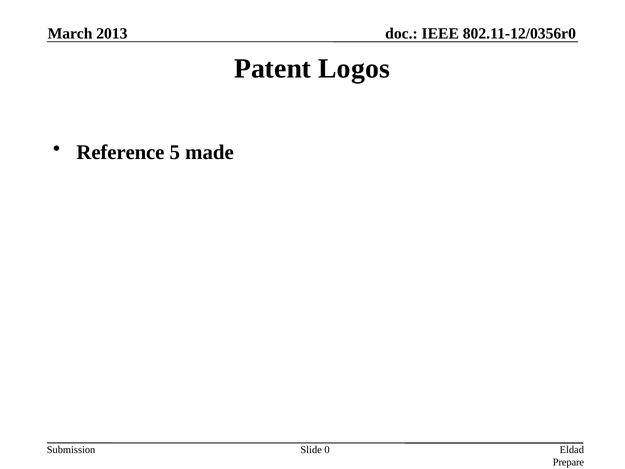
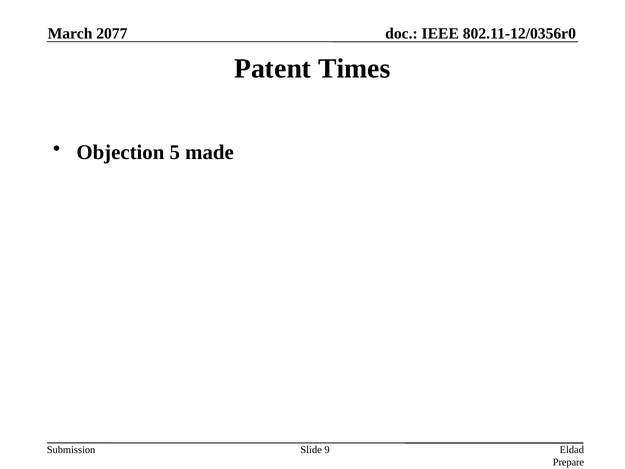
2013: 2013 -> 2077 (112, 33)
Logos: Logos -> Times (354, 69)
Reference: Reference -> Objection (120, 152)
0: 0 -> 9 (327, 450)
